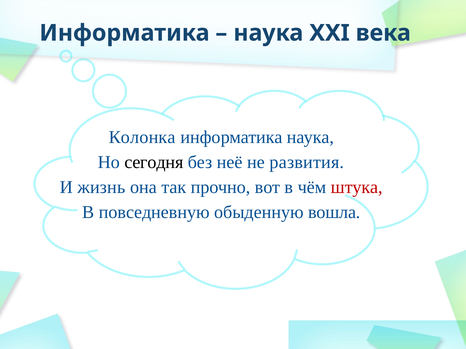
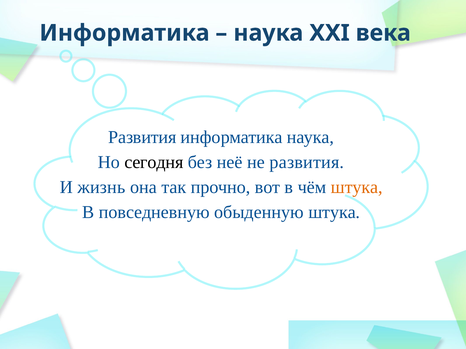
Колонка: Колонка -> Развития (142, 137)
штука colour: red -> orange (357, 187)
обыденную вошла: вошла -> штука (334, 212)
